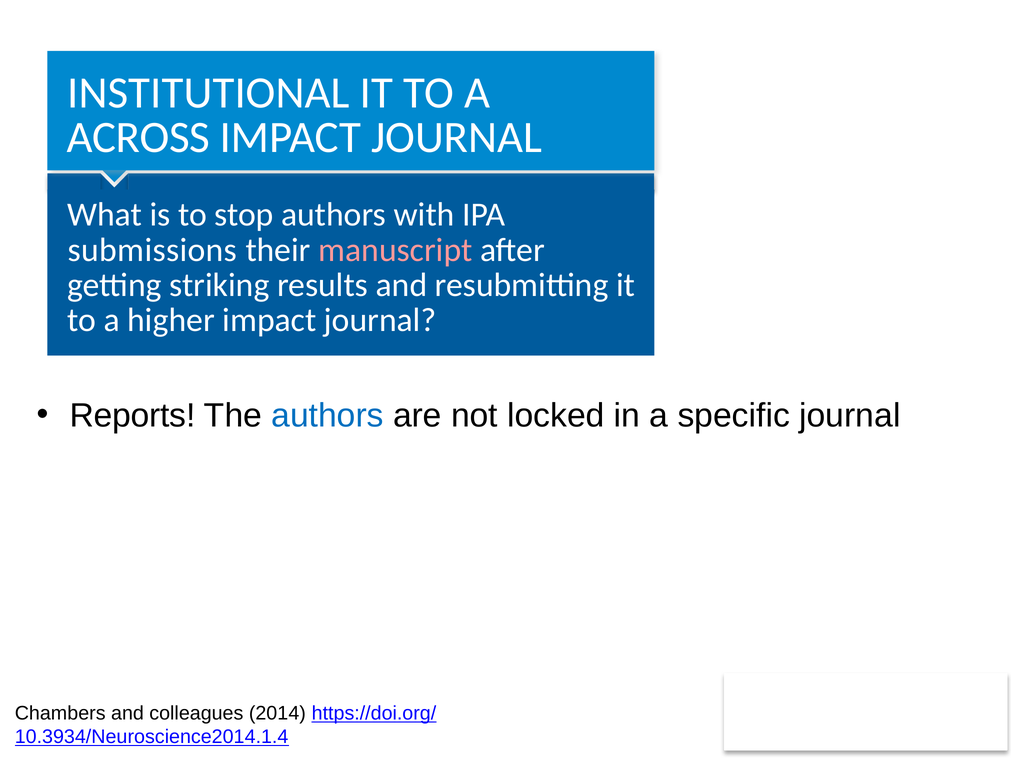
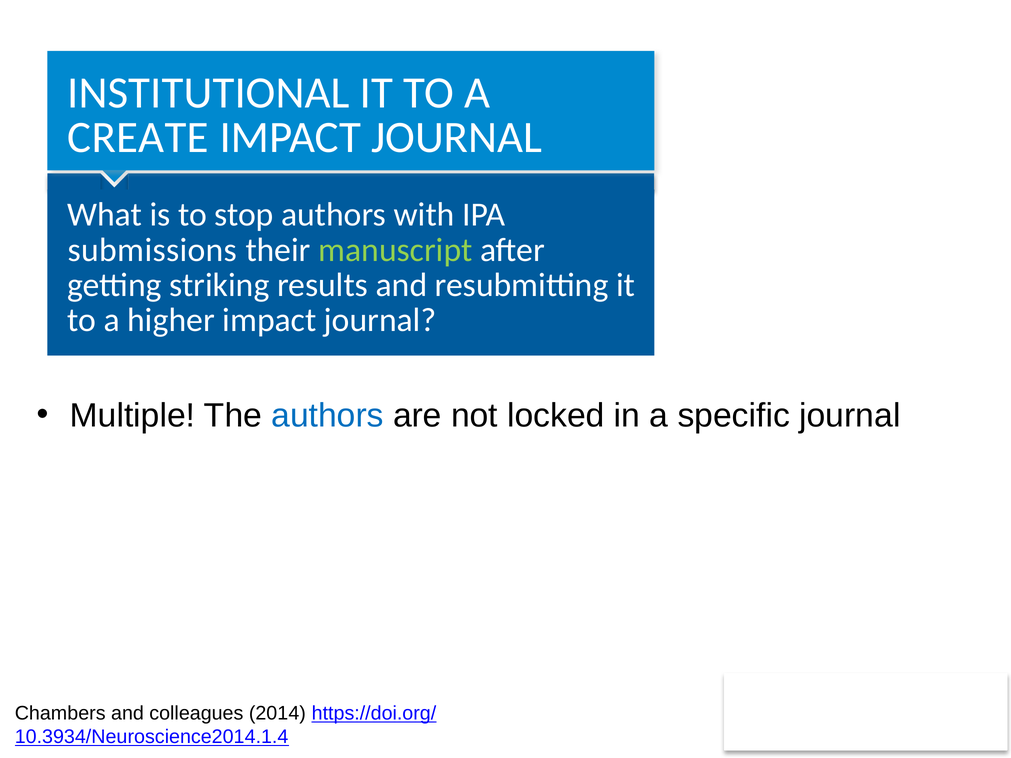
ACROSS: ACROSS -> CREATE (138, 138)
manuscript colour: pink -> light green (395, 250)
Reports: Reports -> Multiple (132, 416)
